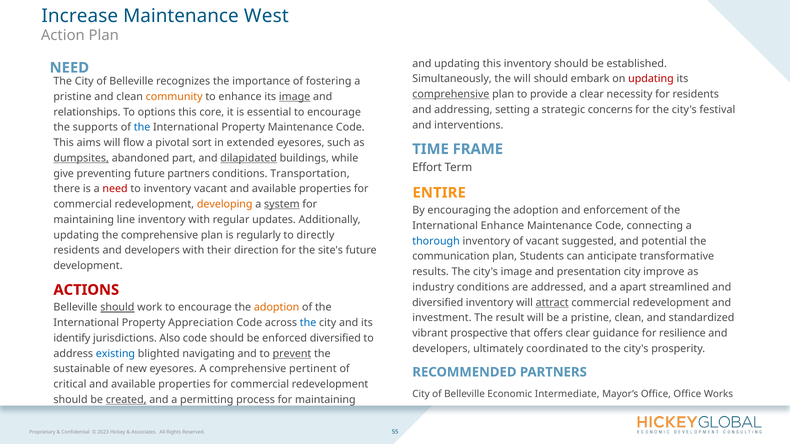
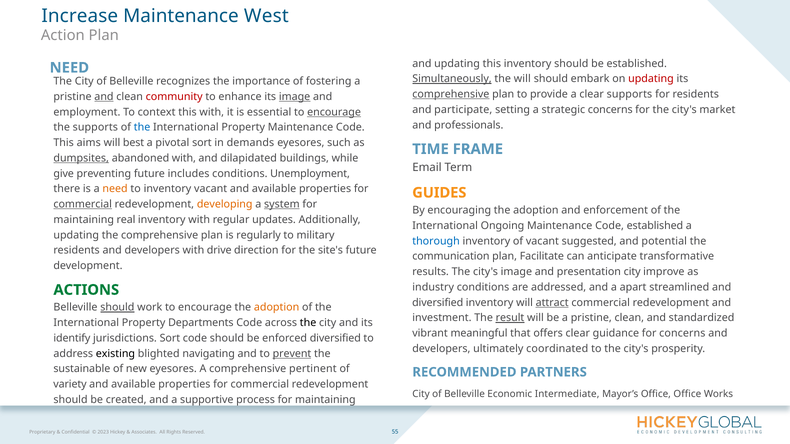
Simultaneously underline: none -> present (452, 79)
clear necessity: necessity -> supports (629, 94)
and underline: none -> present (104, 97)
community colour: orange -> red (174, 97)
addressing: addressing -> participate (463, 110)
festival: festival -> market (717, 110)
relationships: relationships -> employment (87, 112)
options: options -> context (157, 112)
this core: core -> with (212, 112)
encourage underline: none -> present (334, 112)
interventions: interventions -> professionals (469, 125)
flow: flow -> best (134, 143)
extended: extended -> demands (250, 143)
abandoned part: part -> with (184, 158)
dilapidated underline: present -> none (249, 158)
Effort: Effort -> Email (427, 168)
future partners: partners -> includes (189, 174)
Transportation: Transportation -> Unemployment (310, 174)
need colour: red -> orange (115, 189)
ENTIRE: ENTIRE -> GUIDES (439, 193)
commercial underline: none -> present (83, 204)
line: line -> real (126, 220)
International Enhance: Enhance -> Ongoing (503, 226)
Code connecting: connecting -> established (655, 226)
directly: directly -> military (316, 235)
their: their -> drive (219, 251)
Students: Students -> Facilitate (542, 257)
ACTIONS colour: red -> green (86, 290)
result underline: none -> present (510, 318)
Appreciation: Appreciation -> Departments (201, 323)
the colour: blue -> black (308, 323)
prospective: prospective -> meaningful (479, 334)
for resilience: resilience -> concerns (682, 334)
jurisdictions Also: Also -> Sort (170, 338)
existing colour: blue -> black (115, 354)
critical: critical -> variety (70, 385)
created underline: present -> none (126, 400)
permitting: permitting -> supportive (207, 400)
